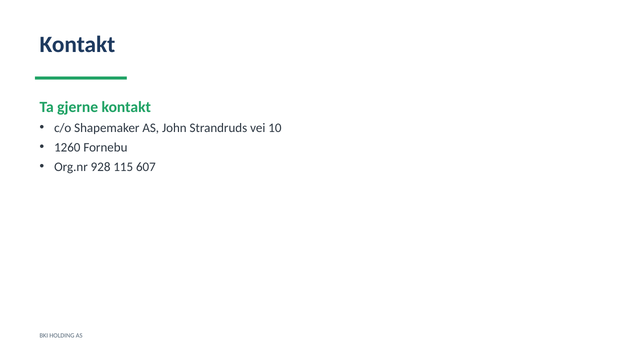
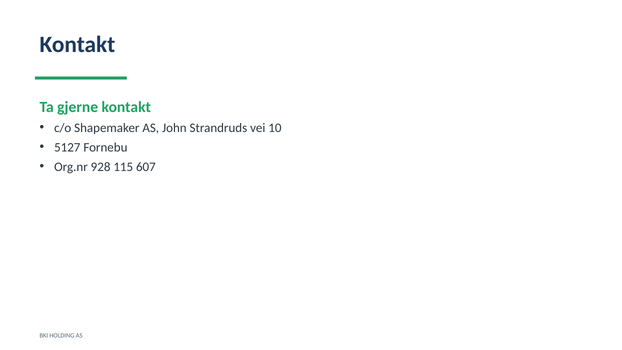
1260: 1260 -> 5127 (67, 147)
